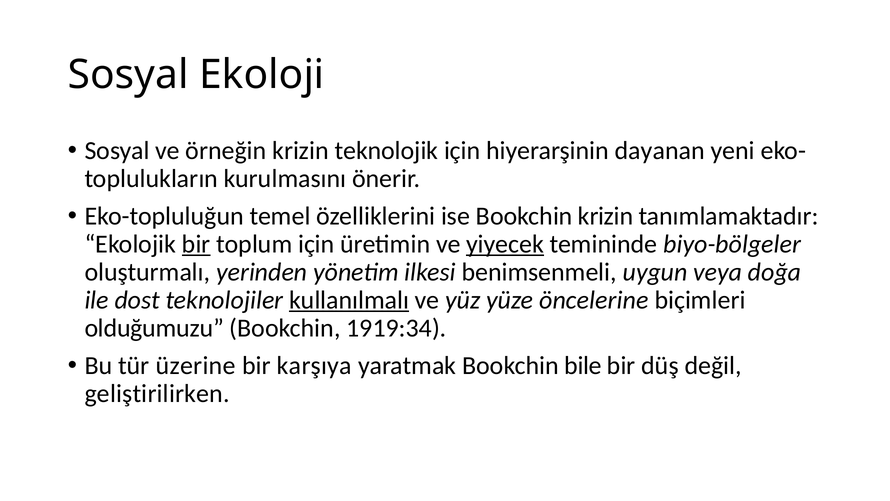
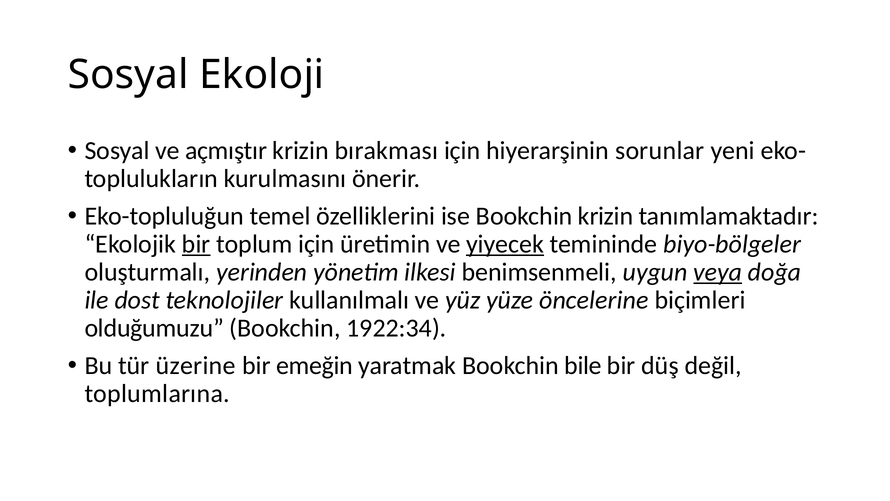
örneğin: örneğin -> açmıştır (226, 150)
teknolojik: teknolojik -> bırakması (386, 150)
dayanan: dayanan -> sorunlar (660, 150)
veya underline: none -> present (718, 272)
kullanılmalı underline: present -> none (349, 300)
1919:34: 1919:34 -> 1922:34 (396, 328)
karşıya: karşıya -> emeğin (315, 365)
geliştirilirken: geliştirilirken -> toplumlarına (157, 393)
